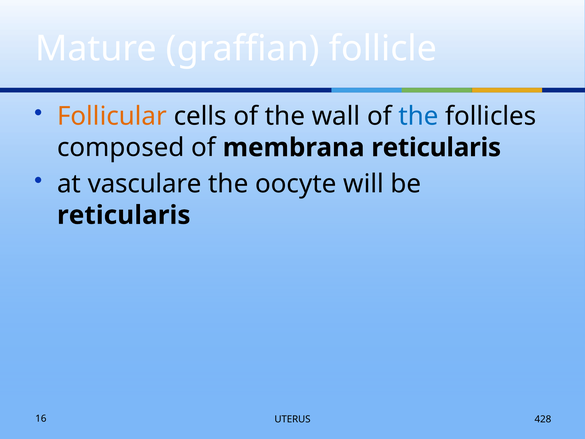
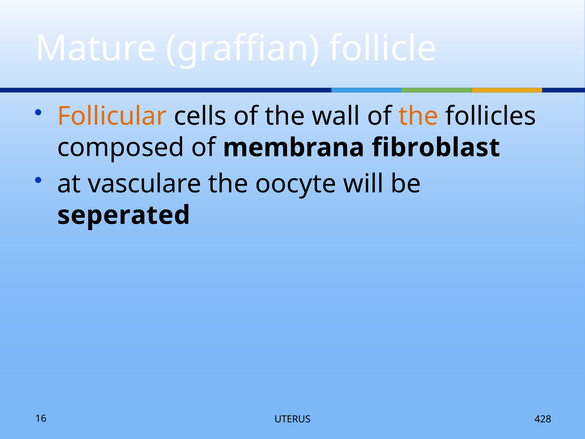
the colour: blue -> orange (418, 116)
membrana reticularis: reticularis -> fibroblast (436, 148)
reticularis: reticularis -> seperated (124, 215)
